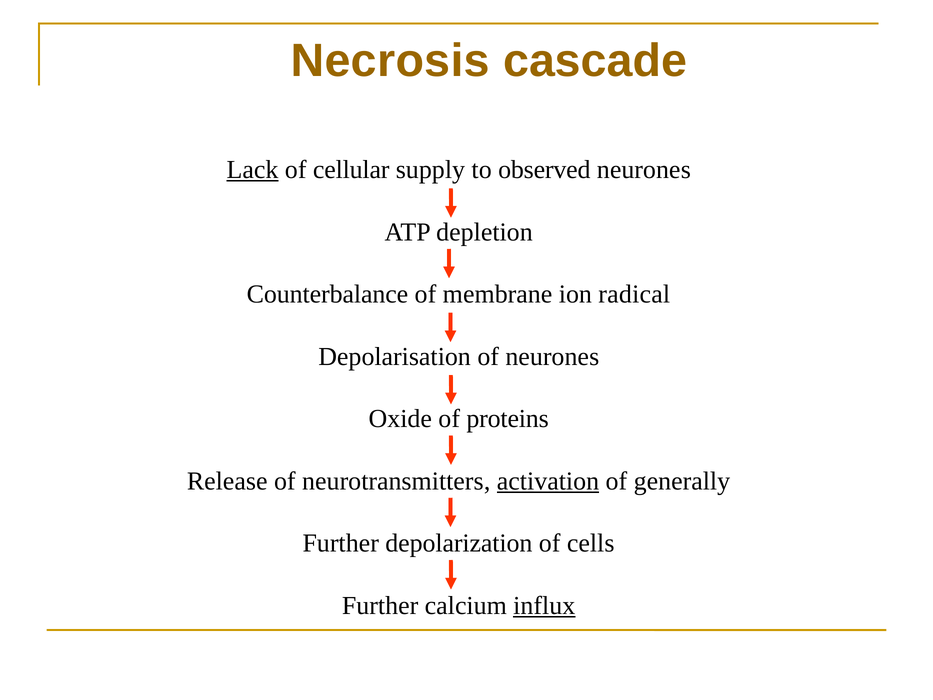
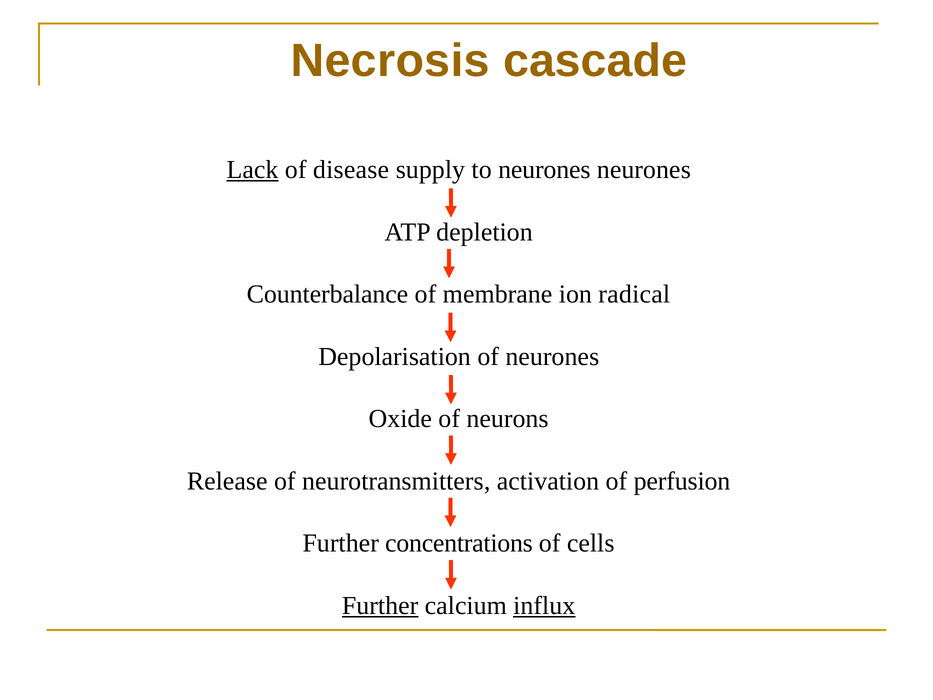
cellular: cellular -> disease (351, 170)
to observed: observed -> neurones (544, 170)
proteins: proteins -> neurons (507, 419)
activation underline: present -> none (548, 481)
generally: generally -> perfusion (682, 481)
depolarization: depolarization -> concentrations (459, 543)
Further underline: none -> present (380, 605)
